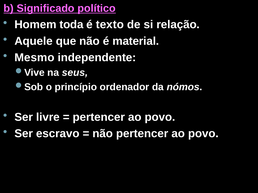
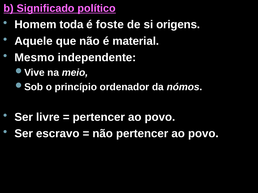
texto: texto -> foste (110, 25)
relação: relação -> origens (178, 25)
seus: seus -> meio (75, 73)
